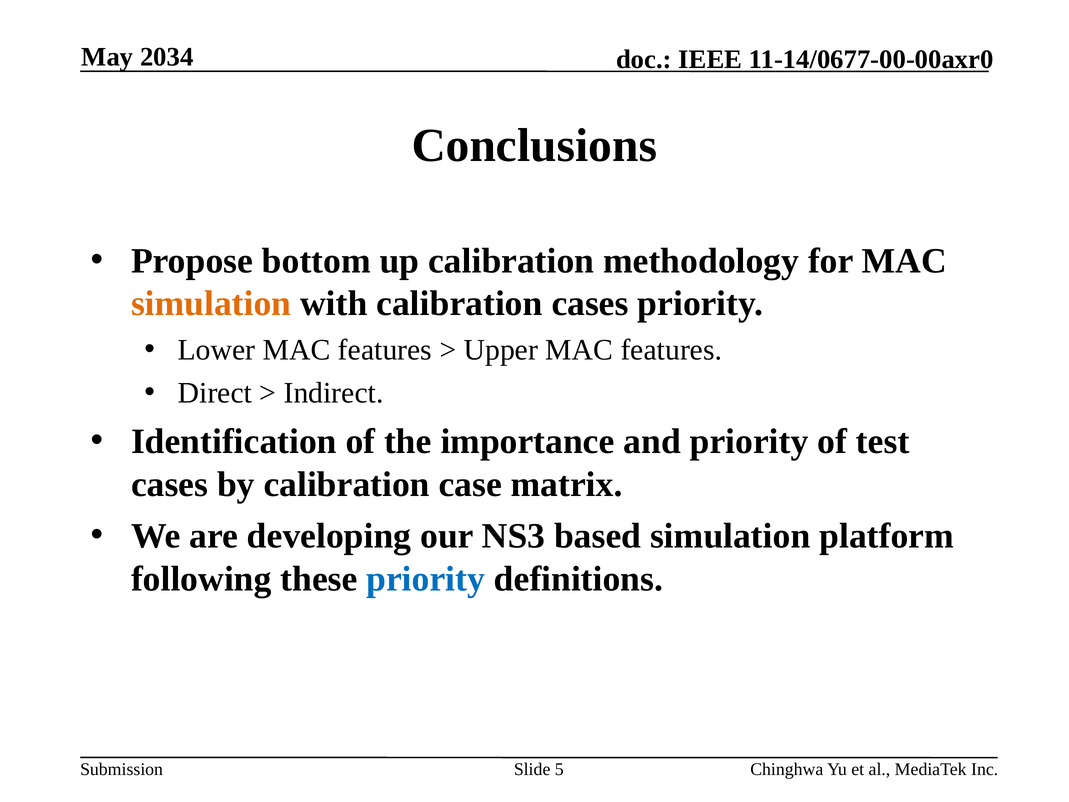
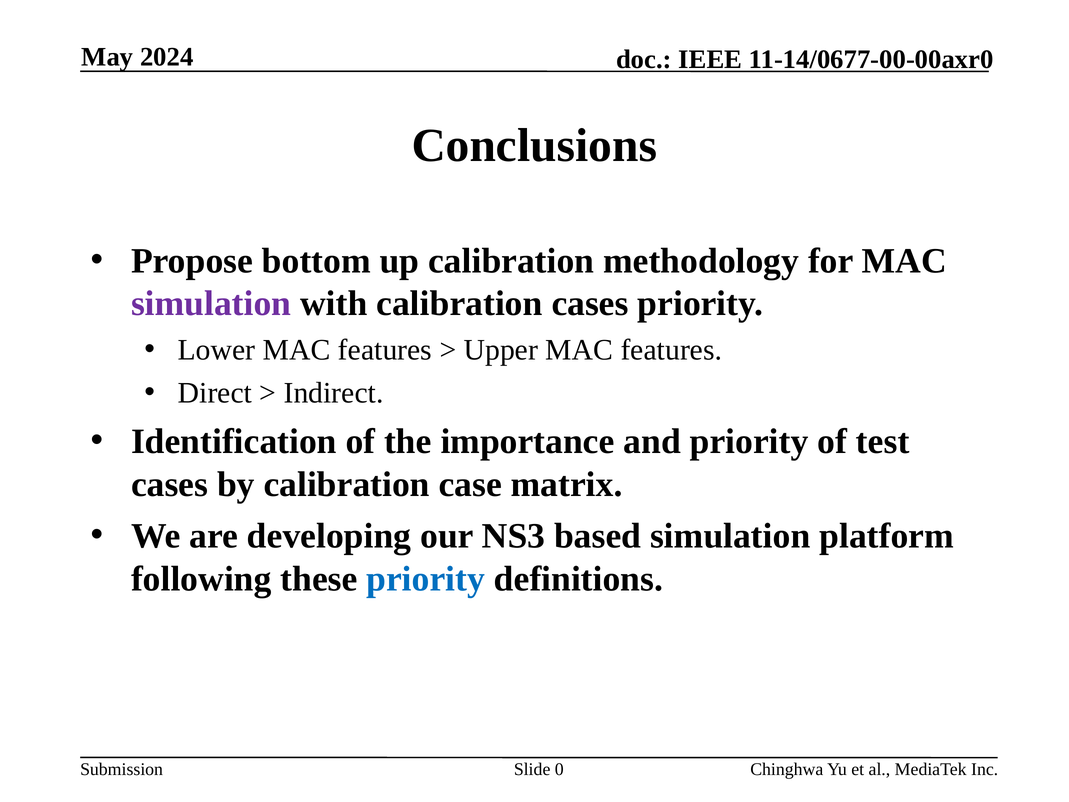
2034: 2034 -> 2024 (167, 57)
simulation colour: orange -> purple (211, 304)
5: 5 -> 0 (559, 769)
